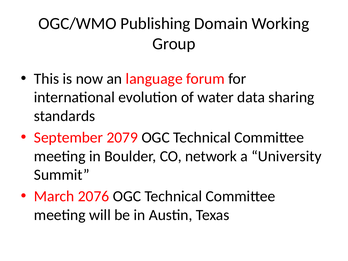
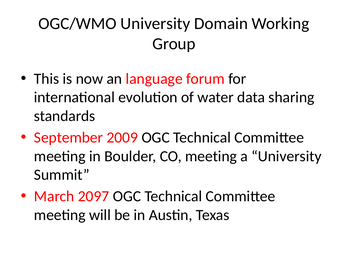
OGC/WMO Publishing: Publishing -> University (155, 24)
2079: 2079 -> 2009 (122, 138)
CO network: network -> meeting (211, 156)
2076: 2076 -> 2097 (94, 196)
